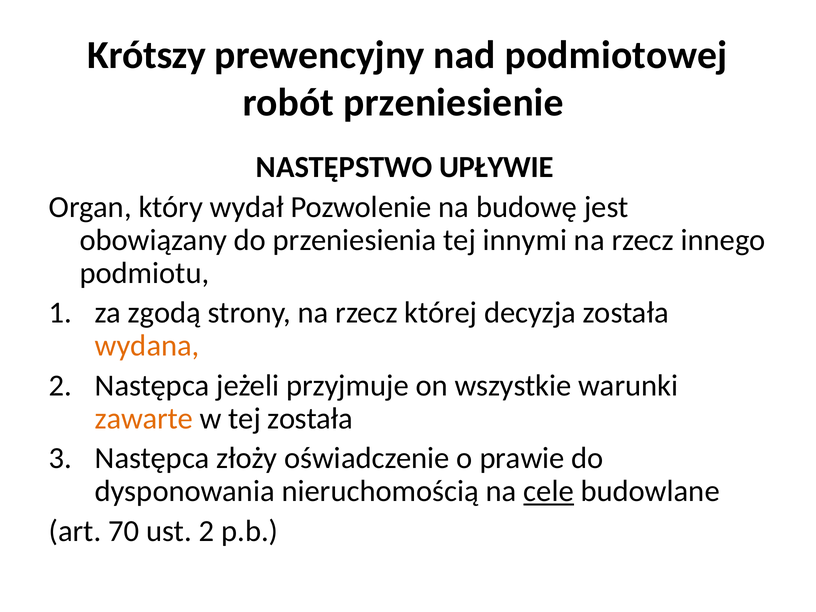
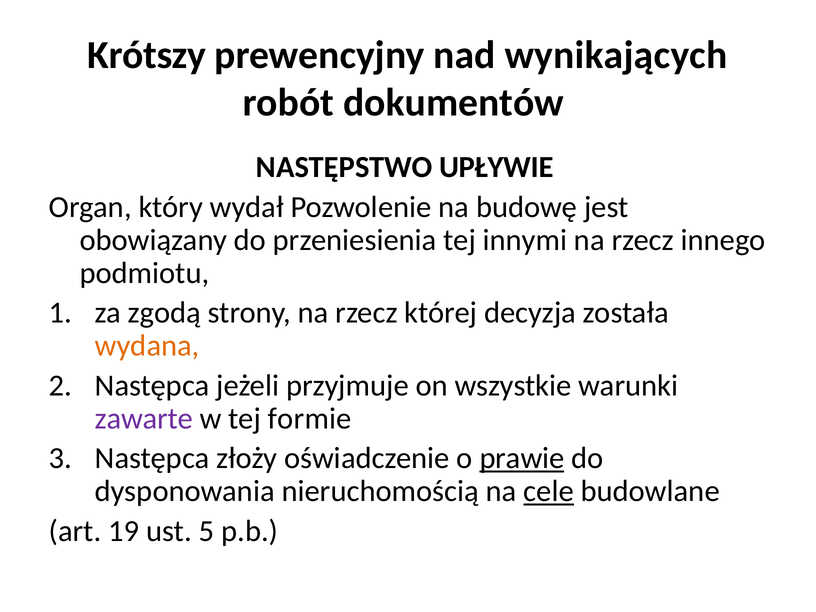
podmiotowej: podmiotowej -> wynikających (616, 55)
przeniesienie: przeniesienie -> dokumentów (454, 103)
zawarte colour: orange -> purple (144, 419)
tej została: została -> formie (310, 419)
prawie underline: none -> present (522, 458)
70: 70 -> 19 (124, 531)
ust 2: 2 -> 5 (207, 531)
